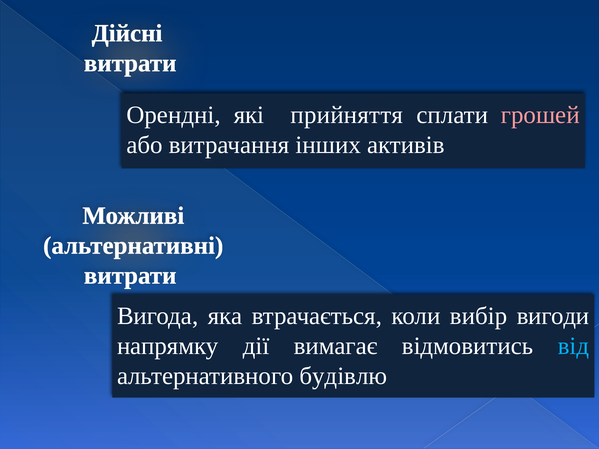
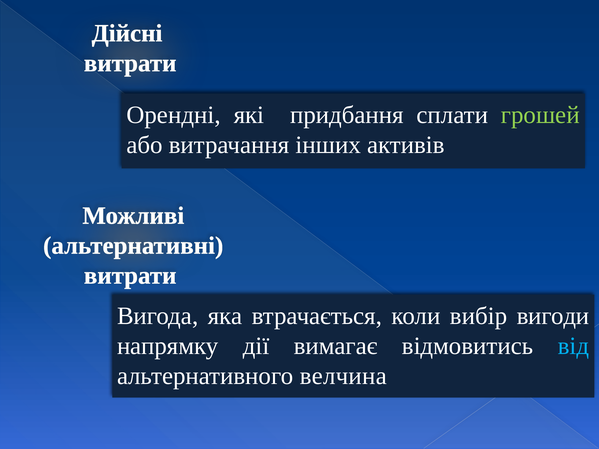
прийняття: прийняття -> придбання (347, 115)
грошей colour: pink -> light green (540, 115)
будівлю: будівлю -> велчина (343, 376)
